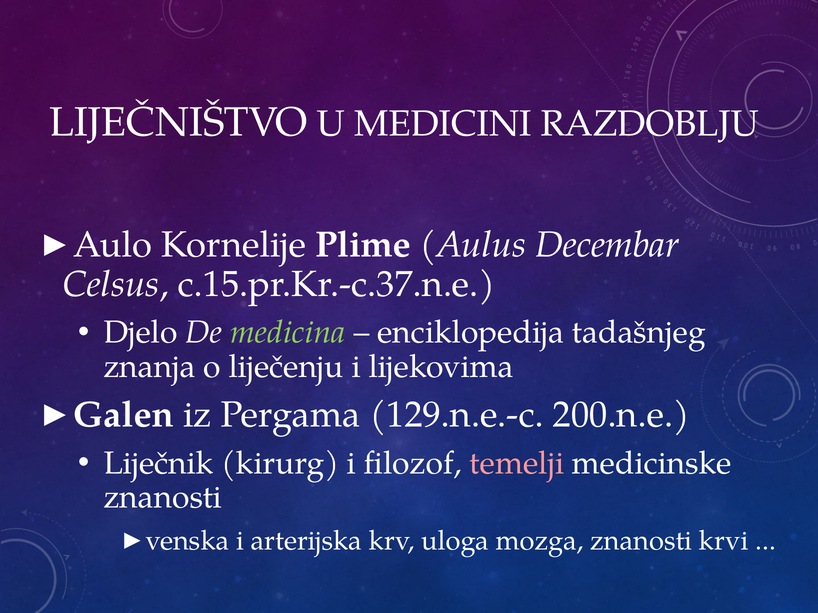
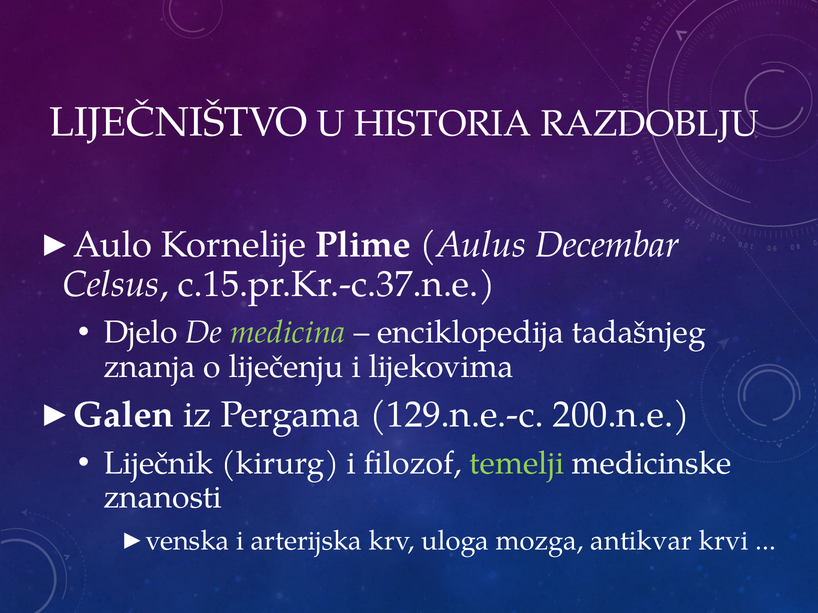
MEDICINI: MEDICINI -> HISTORIA (443, 124)
temelji colour: pink -> light green (517, 463)
mozga znanosti: znanosti -> antikvar (641, 541)
